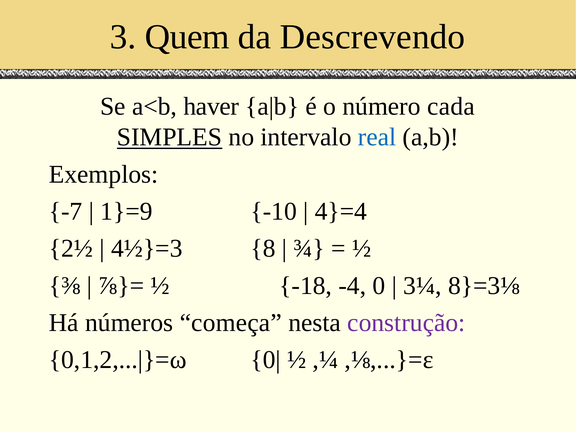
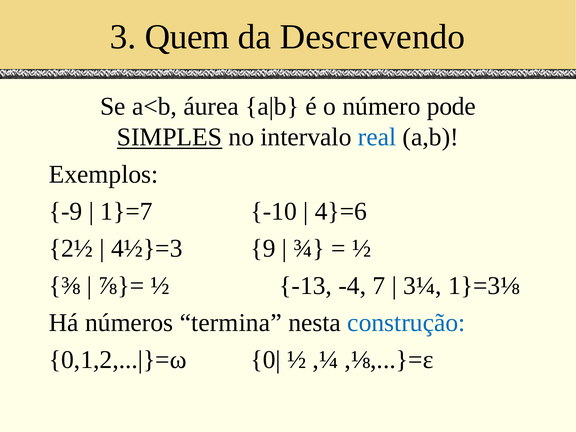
haver: haver -> áurea (211, 106)
cada: cada -> pode (451, 106)
-7: -7 -> -9 (66, 211)
1}=9: 1}=9 -> 1}=7 (126, 211)
4}=4: 4}=4 -> 4}=6 (341, 211)
8: 8 -> 9 (263, 249)
-18: -18 -> -13 (306, 286)
0: 0 -> 7 (379, 286)
8}=3⅛: 8}=3⅛ -> 1}=3⅛ (484, 286)
começa: começa -> termina (231, 323)
construção colour: purple -> blue (406, 323)
